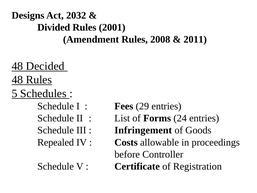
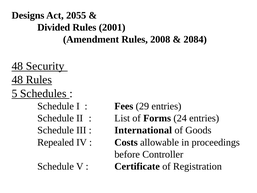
2032: 2032 -> 2055 (76, 15)
2011: 2011 -> 2084 (195, 39)
Decided: Decided -> Security (45, 66)
Infringement: Infringement -> International (143, 130)
